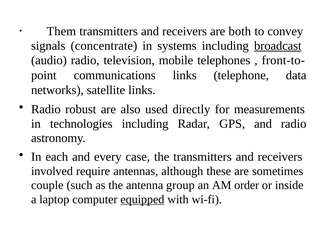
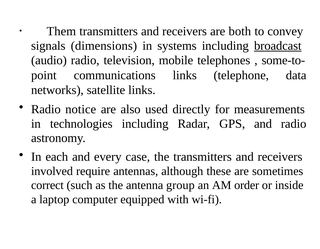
concentrate: concentrate -> dimensions (104, 46)
front-to-: front-to- -> some-to- (283, 60)
robust: robust -> notice (81, 109)
couple: couple -> correct (47, 185)
equipped underline: present -> none (142, 199)
